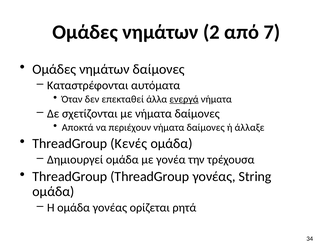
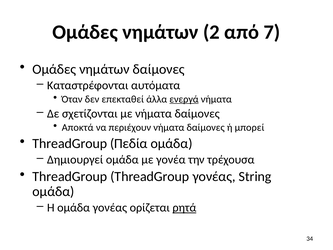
άλλαξε: άλλαξε -> μπορεί (250, 127)
Κενές: Κενές -> Πεδία (129, 143)
ρητά underline: none -> present (184, 207)
